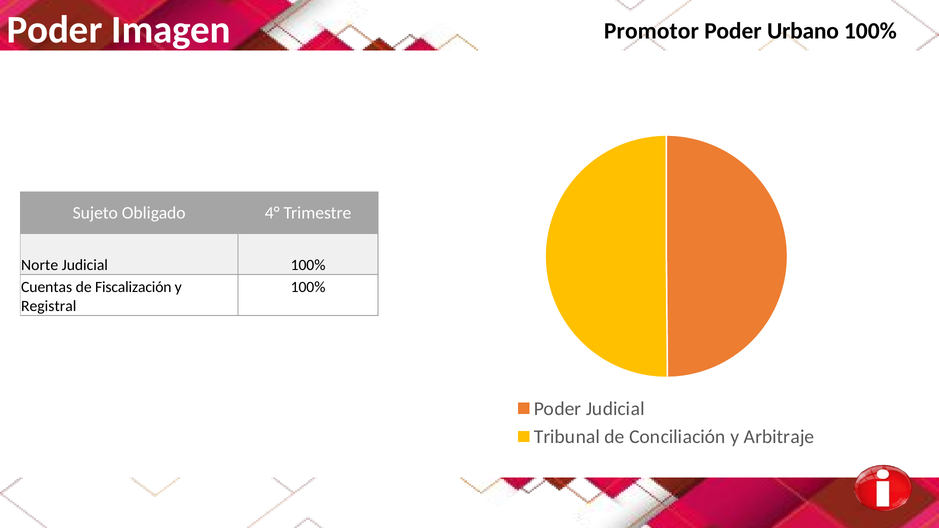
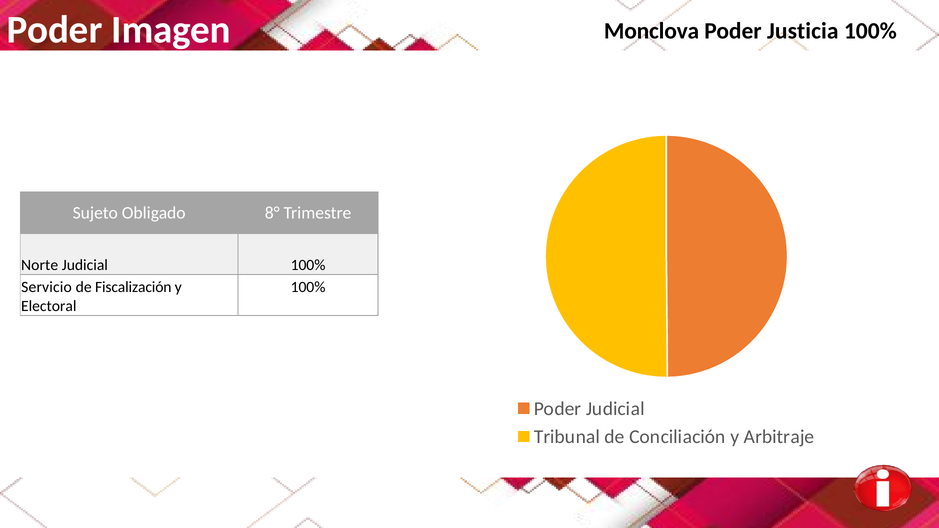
Promotor: Promotor -> Monclova (652, 31)
Urbano: Urbano -> Justicia (803, 31)
4°: 4° -> 8° (272, 213)
Cuentas: Cuentas -> Servicio (47, 287)
Registral: Registral -> Electoral (49, 306)
